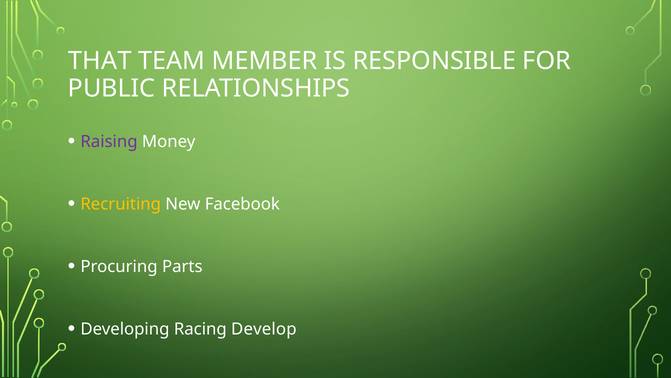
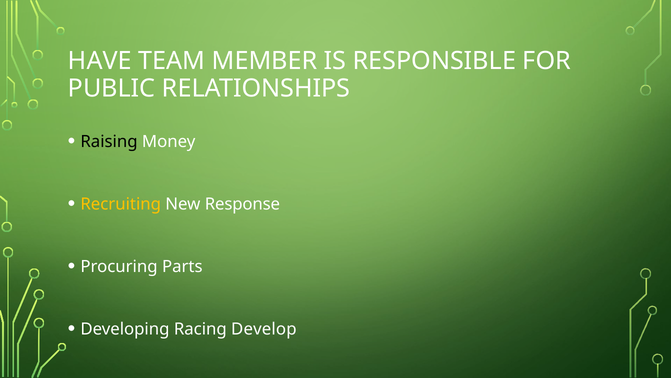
THAT: THAT -> HAVE (100, 61)
Raising colour: purple -> black (109, 142)
Facebook: Facebook -> Response (242, 204)
